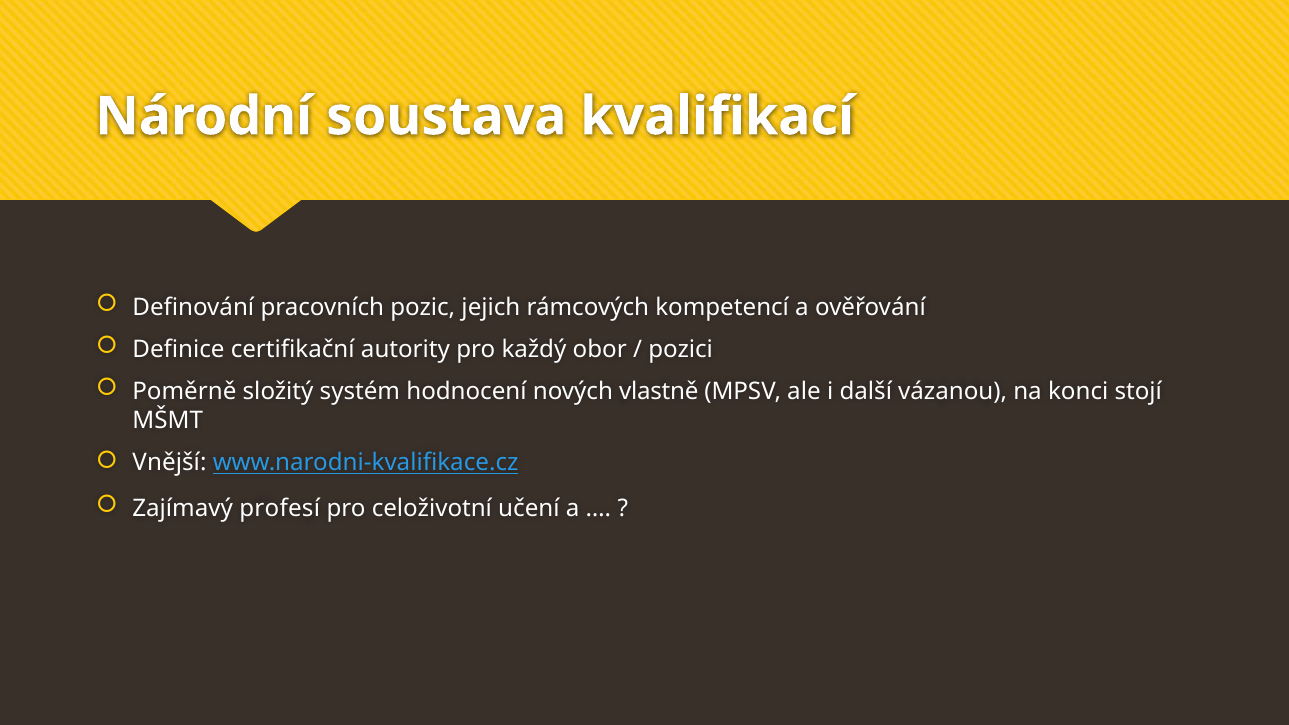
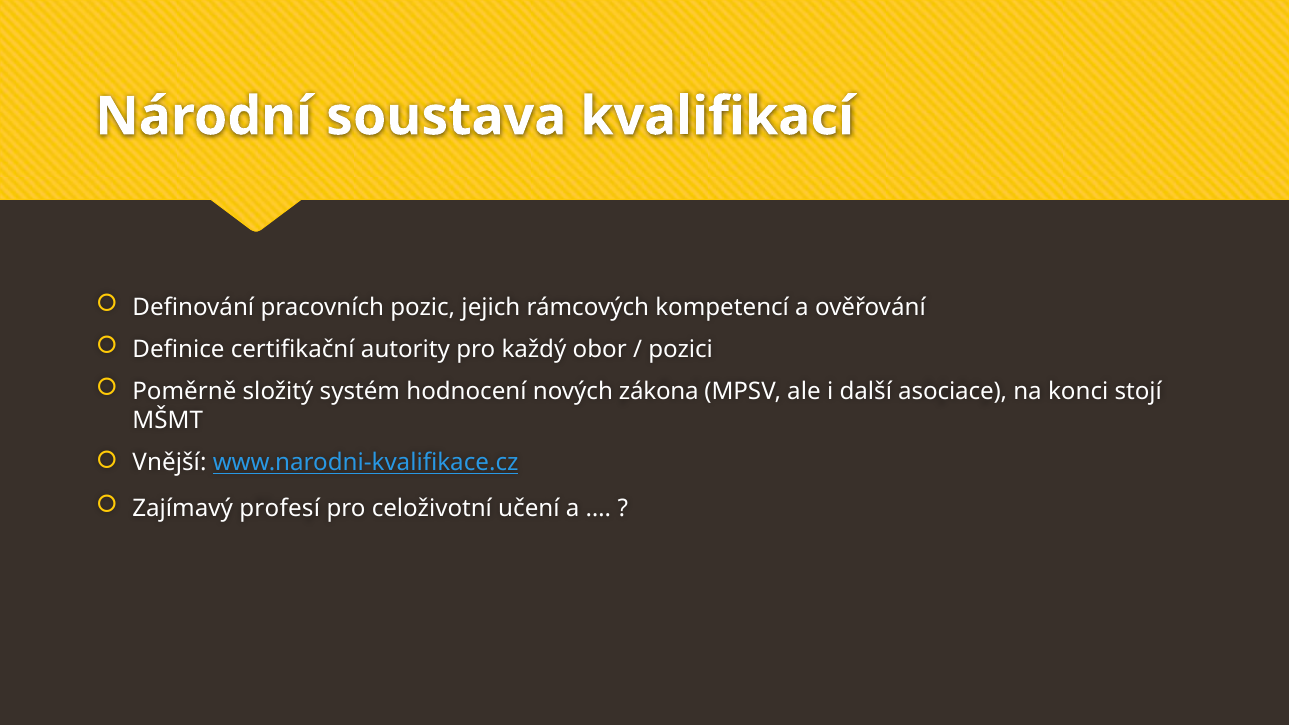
vlastně: vlastně -> zákona (659, 391)
vázanou: vázanou -> asociace (953, 391)
